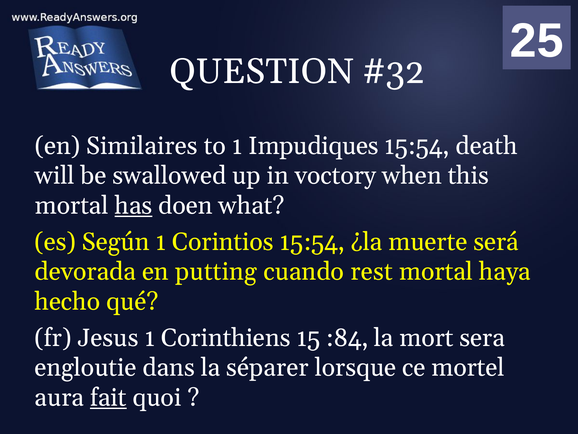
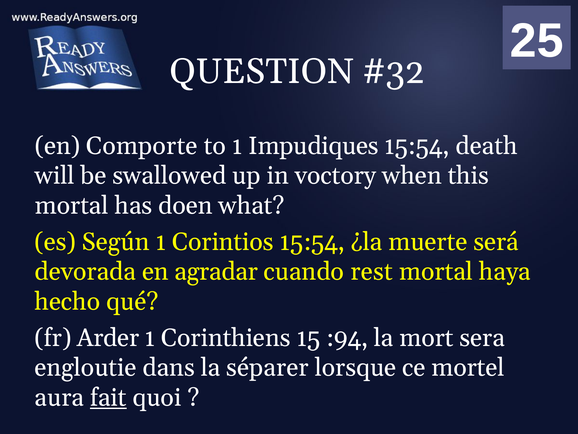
Similaires: Similaires -> Comporte (142, 146)
has underline: present -> none (133, 205)
putting: putting -> agradar (216, 271)
Jesus: Jesus -> Arder (108, 337)
:84: :84 -> :94 (347, 337)
